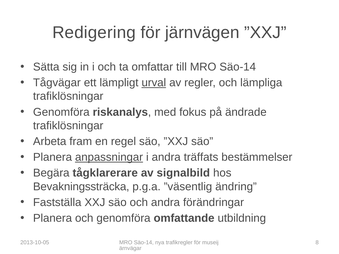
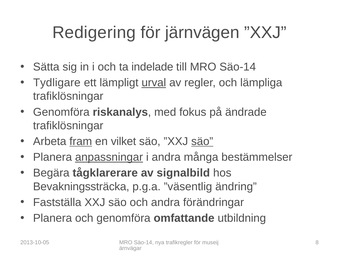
omfattar: omfattar -> indelade (152, 67)
Tågvägar: Tågvägar -> Tydligare (57, 83)
fram underline: none -> present (81, 142)
regel: regel -> vilket (123, 142)
säo underline: none -> present (202, 142)
träffats: träffats -> många (201, 157)
